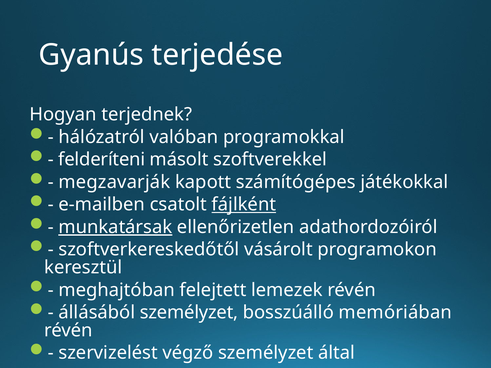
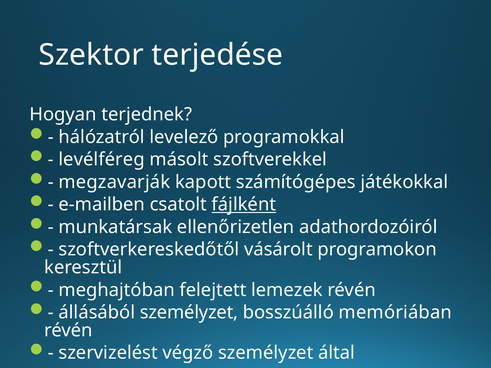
Gyanús: Gyanús -> Szektor (91, 55)
valóban: valóban -> levelező (184, 137)
felderíteni: felderíteni -> levélféreg (102, 160)
munkatársak underline: present -> none (115, 227)
